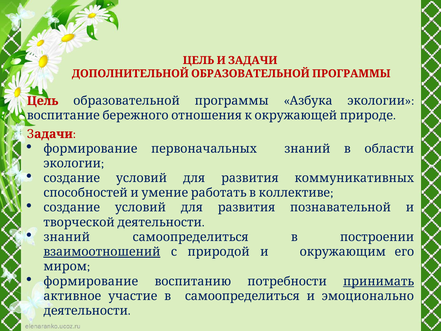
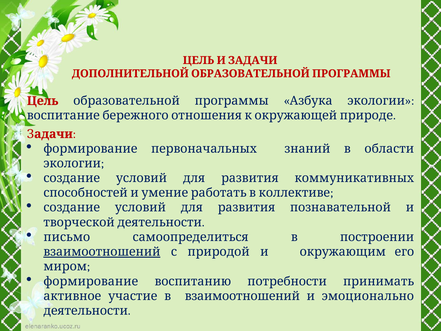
знаний: знаний -> письмо (67, 237)
принимать underline: present -> none (379, 281)
в самоопределиться: самоопределиться -> взаимоотношений (242, 296)
